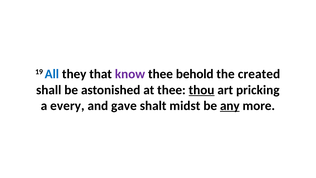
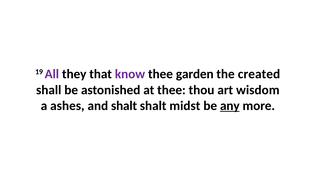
All colour: blue -> purple (52, 74)
behold: behold -> garden (195, 74)
thou underline: present -> none (202, 90)
pricking: pricking -> wisdom (258, 90)
every: every -> ashes (67, 106)
and gave: gave -> shalt (124, 106)
